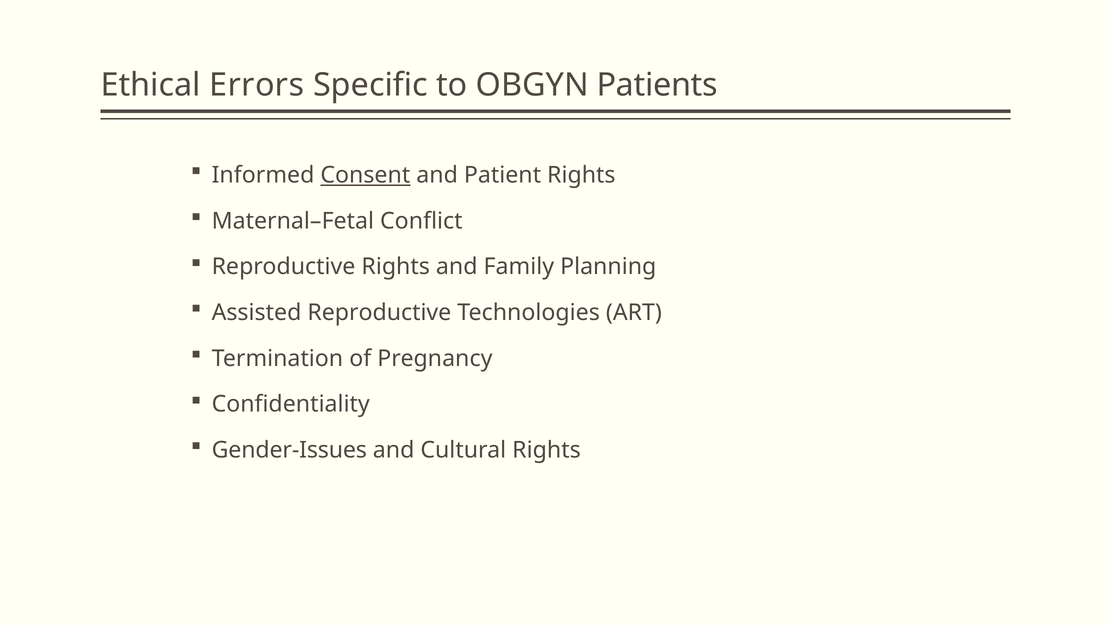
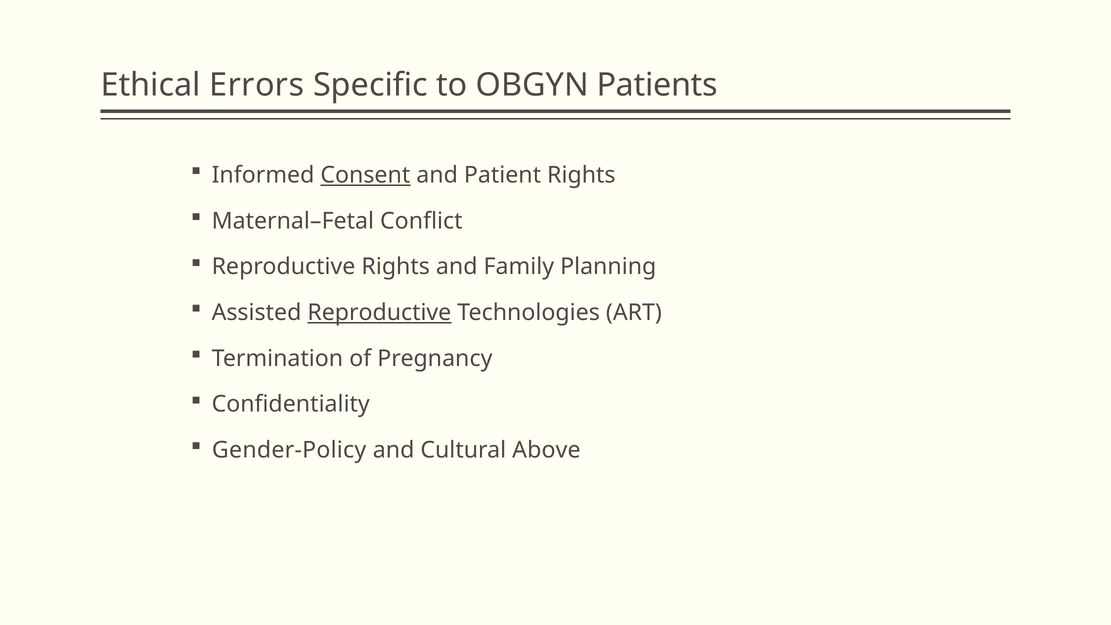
Reproductive underline: none -> present (379, 313)
Gender-Issues: Gender-Issues -> Gender-Policy (289, 450)
Cultural Rights: Rights -> Above (546, 450)
